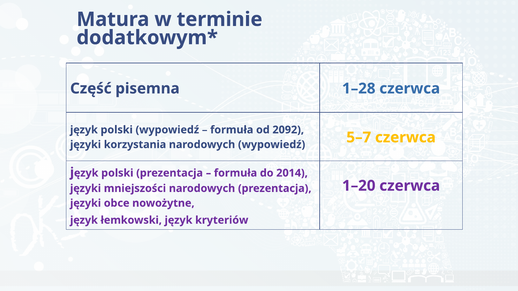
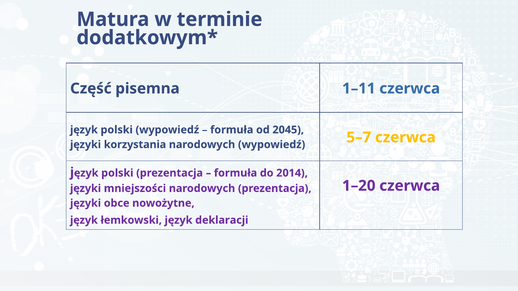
1–28: 1–28 -> 1–11 (359, 89)
2092: 2092 -> 2045 (288, 130)
kryteriów: kryteriów -> deklaracji (222, 220)
